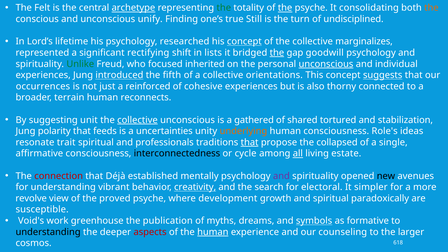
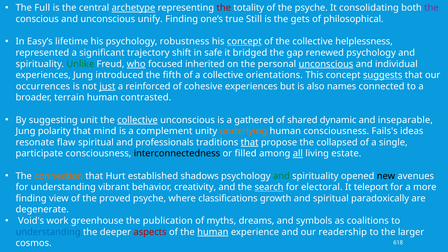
Felt: Felt -> Full (42, 8)
the colour: green -> red (224, 8)
the underline: present -> none (285, 8)
the colour: orange -> purple (431, 8)
turn: turn -> gets (300, 19)
undisciplined: undisciplined -> philosophical (354, 19)
Lord’s: Lord’s -> Easy’s (40, 42)
researched: researched -> robustness (185, 42)
marginalizes: marginalizes -> helplessness (364, 42)
rectifying: rectifying -> trajectory (148, 53)
lists: lists -> safe (213, 53)
the underline: present -> none (277, 53)
goodwill: goodwill -> renewed (325, 53)
who underline: none -> present (136, 64)
introduced underline: present -> none (119, 75)
just underline: none -> present (107, 86)
thorny: thorny -> names (342, 86)
reconnects: reconnects -> contrasted (146, 98)
tortured: tortured -> dynamic (338, 120)
stabilization: stabilization -> inseparable (405, 120)
feeds: feeds -> mind (105, 131)
uncertainties: uncertainties -> complement (164, 131)
Role's: Role's -> Fails's (385, 131)
trait: trait -> flaw (66, 142)
affirmative: affirmative -> participate (39, 154)
cycle: cycle -> filled (246, 154)
connection colour: red -> orange (59, 176)
Déjà: Déjà -> Hurt (116, 176)
mentally: mentally -> shadows (200, 176)
and colour: purple -> green (281, 176)
creativity underline: present -> none (195, 187)
search underline: none -> present (269, 187)
simpler: simpler -> teleport (371, 187)
revolve: revolve -> finding (31, 198)
where development: development -> classifications (228, 198)
susceptible: susceptible -> degenerate (42, 210)
symbols underline: present -> none (314, 221)
formative: formative -> coalitions (368, 221)
understanding colour: black -> blue (48, 232)
counseling: counseling -> readership (343, 232)
